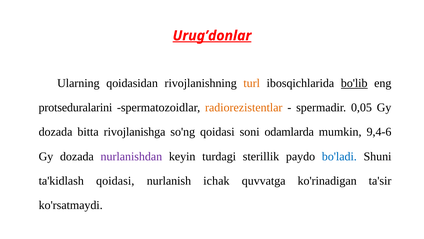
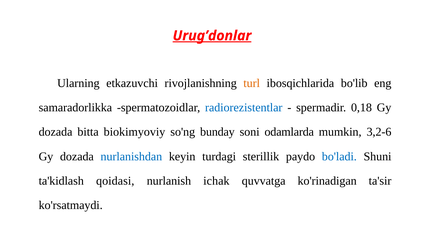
qoidasidan: qoidasidan -> etkazuvchi (132, 83)
bo'lib underline: present -> none (354, 83)
protseduralarini: protseduralarini -> samaradorlikka (75, 107)
radiorezistentlar colour: orange -> blue (244, 107)
0,05: 0,05 -> 0,18 (361, 107)
rivojlanishga: rivojlanishga -> biokimyoviy (135, 132)
so'ng qoidasi: qoidasi -> bunday (217, 132)
9,4-6: 9,4-6 -> 3,2-6 (379, 132)
nurlanishdan colour: purple -> blue (131, 156)
